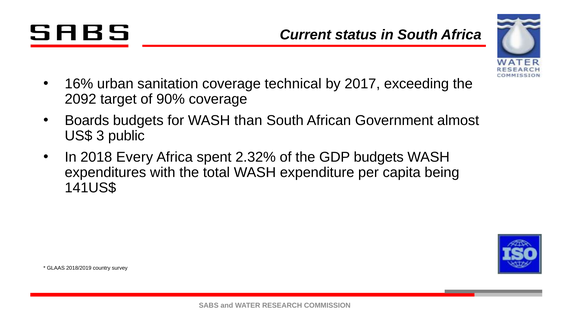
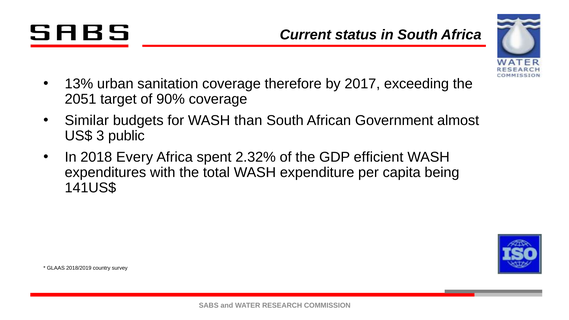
16%: 16% -> 13% (79, 84)
technical: technical -> therefore (293, 84)
2092: 2092 -> 2051 (81, 99)
Boards: Boards -> Similar (87, 120)
GDP budgets: budgets -> efficient (379, 157)
